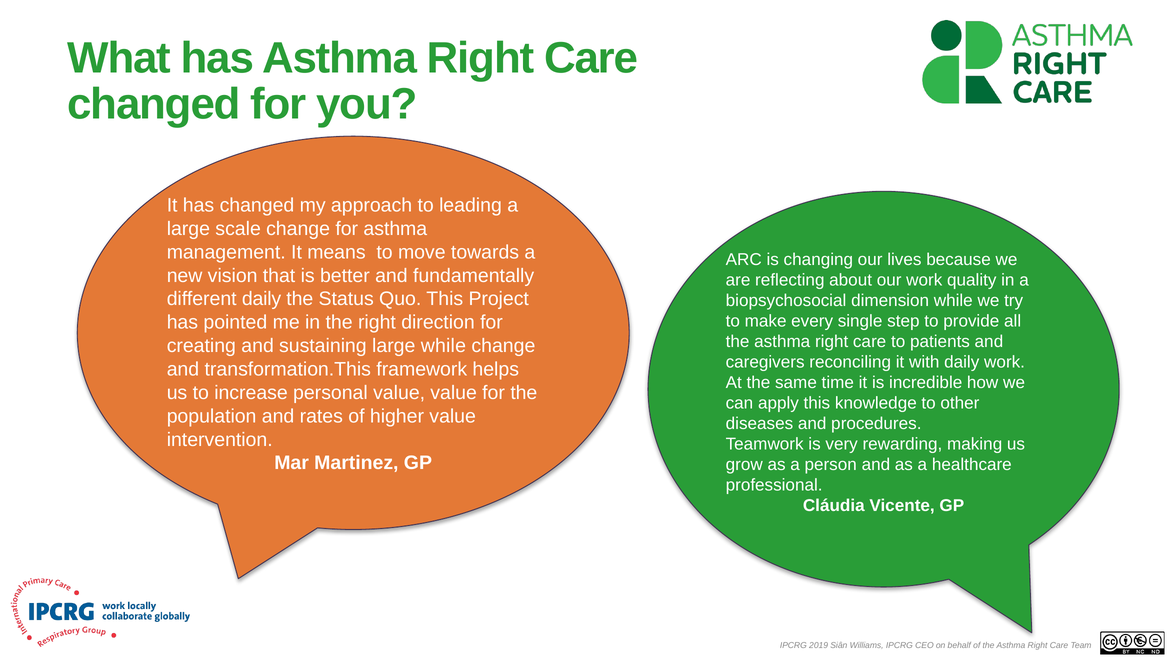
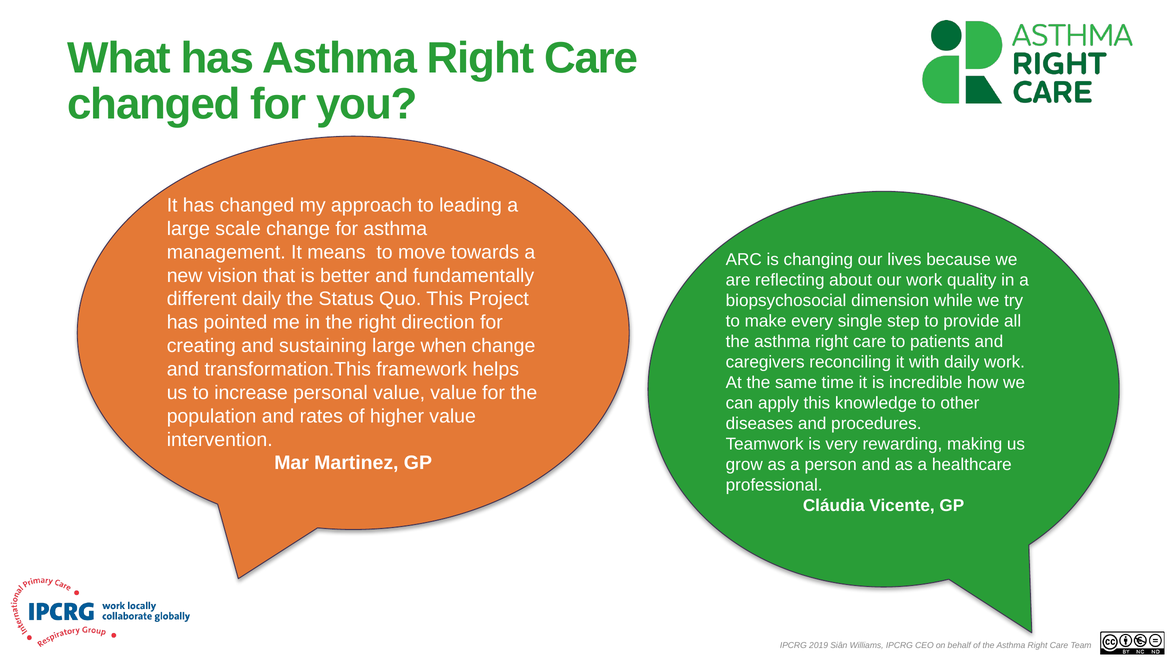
large while: while -> when (444, 346)
